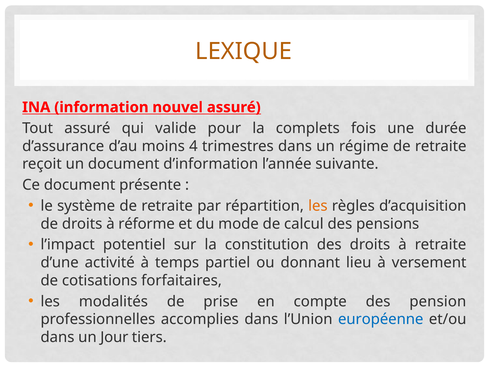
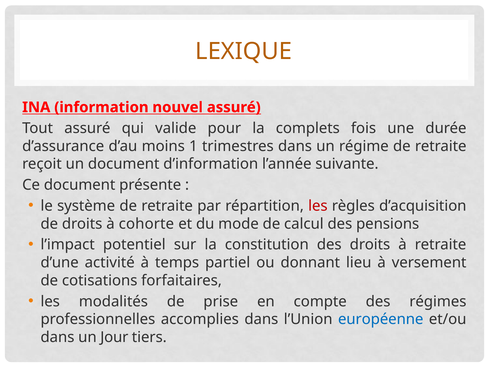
4: 4 -> 1 (193, 146)
les colour: orange -> red (318, 206)
réforme: réforme -> cohorte (146, 224)
pension: pension -> régimes (438, 301)
